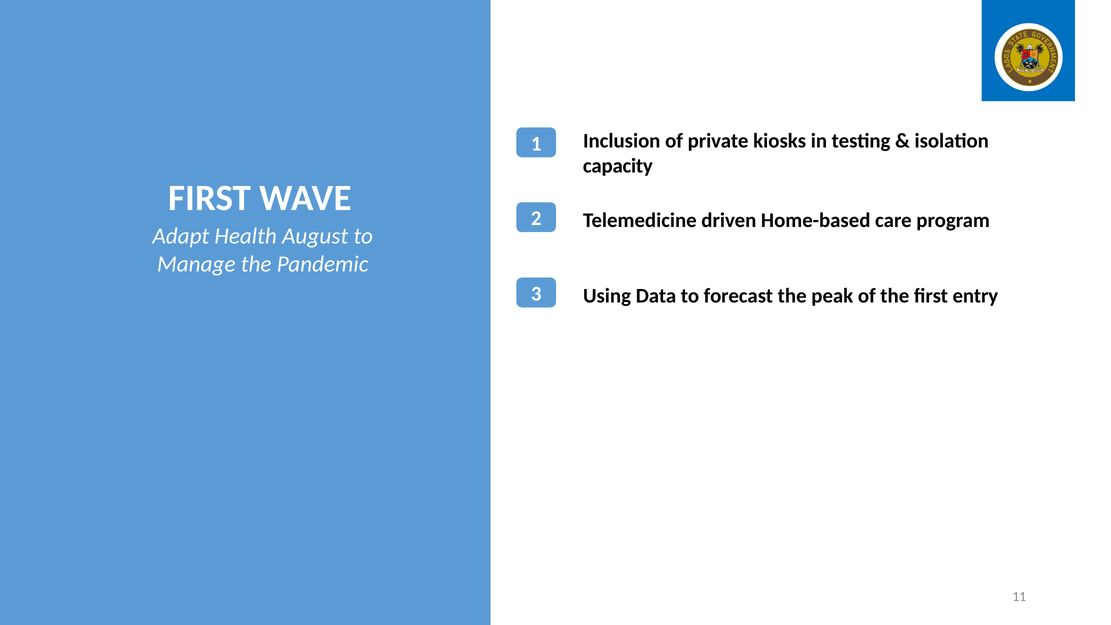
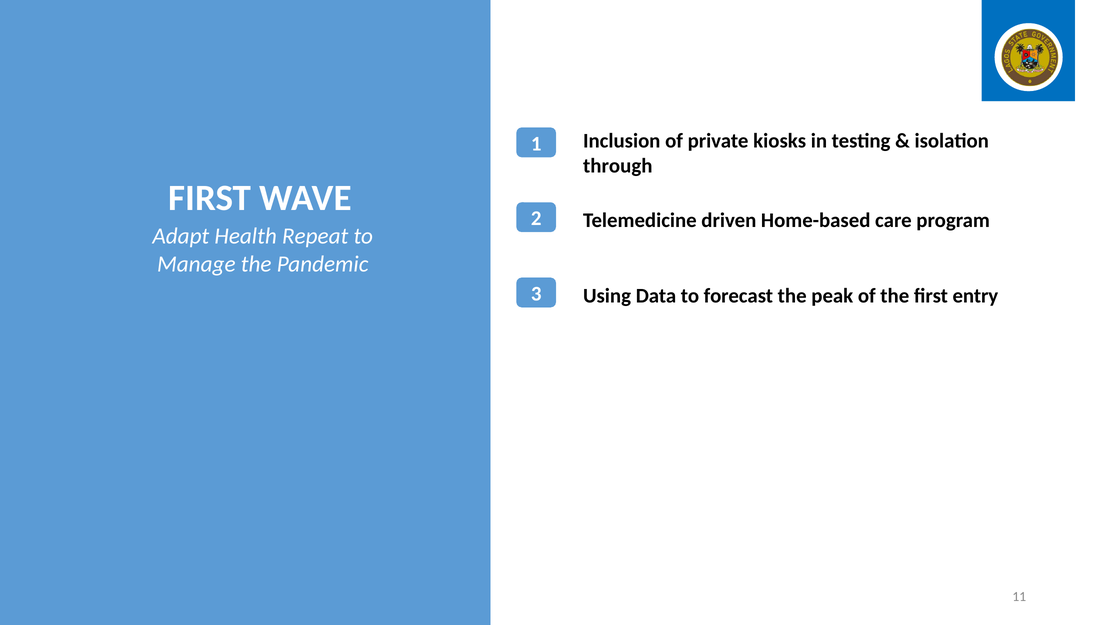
capacity: capacity -> through (618, 166)
August: August -> Repeat (315, 236)
